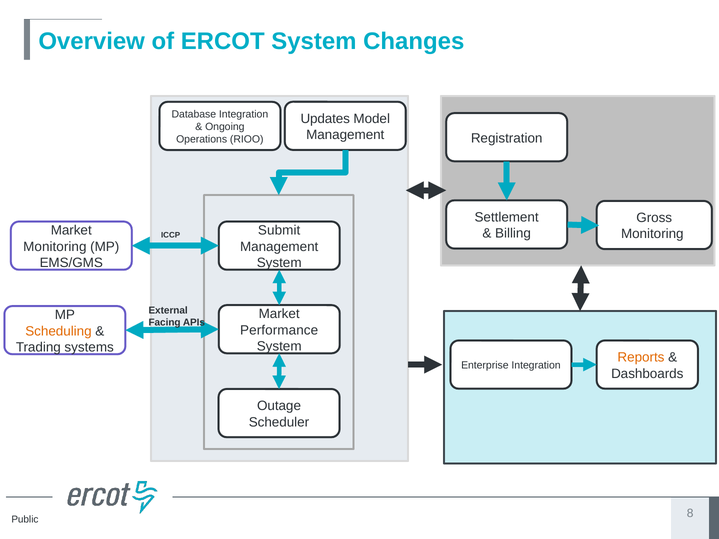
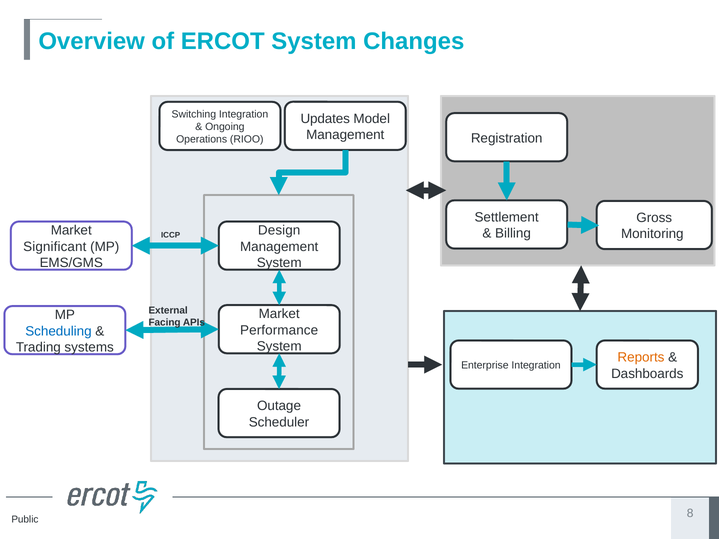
Database: Database -> Switching (194, 114)
Submit: Submit -> Design (279, 231)
Monitoring: Monitoring -> Significant (55, 247)
Scheduling colour: orange -> blue (58, 331)
